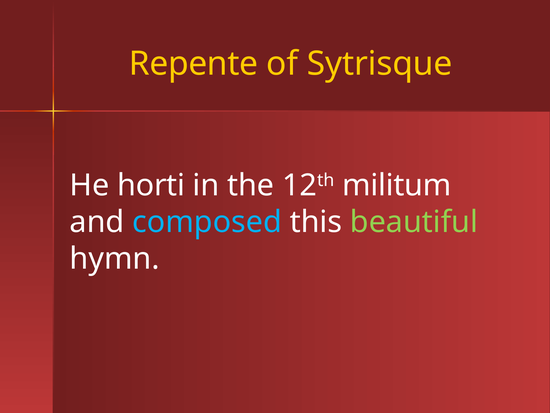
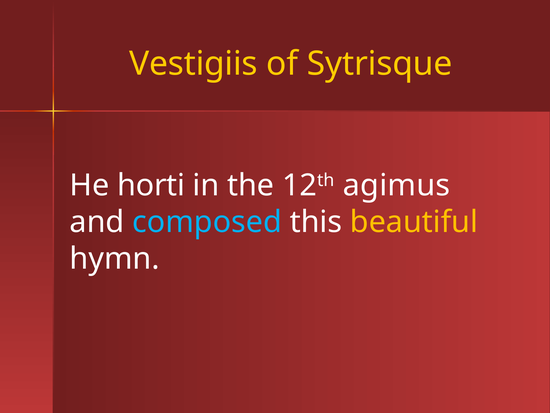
Repente: Repente -> Vestigiis (193, 64)
militum: militum -> agimus (397, 185)
beautiful colour: light green -> yellow (414, 222)
